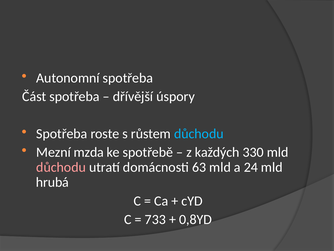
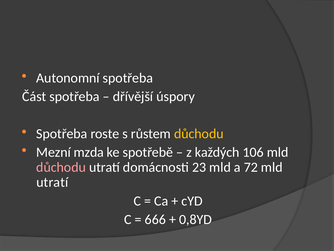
důchodu colour: light blue -> yellow (199, 133)
330: 330 -> 106 (253, 152)
63: 63 -> 23 (199, 167)
24: 24 -> 72 (251, 167)
hrubá: hrubá -> utratí (52, 182)
733: 733 -> 666 (155, 219)
